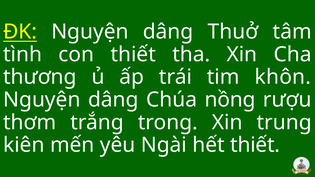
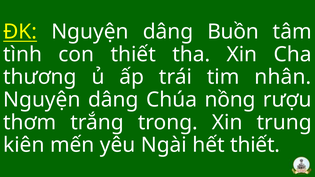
Thuở: Thuở -> Buồn (233, 32)
khôn: khôn -> nhân (283, 77)
